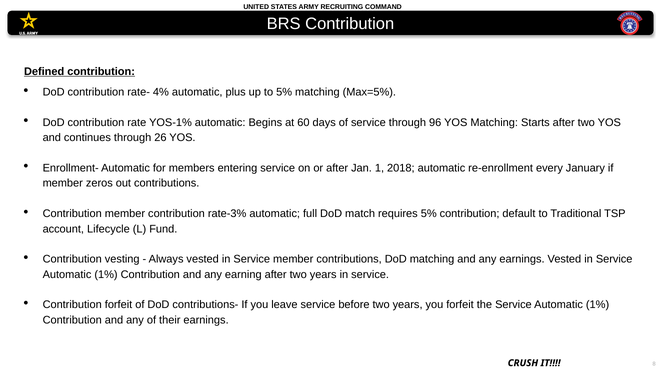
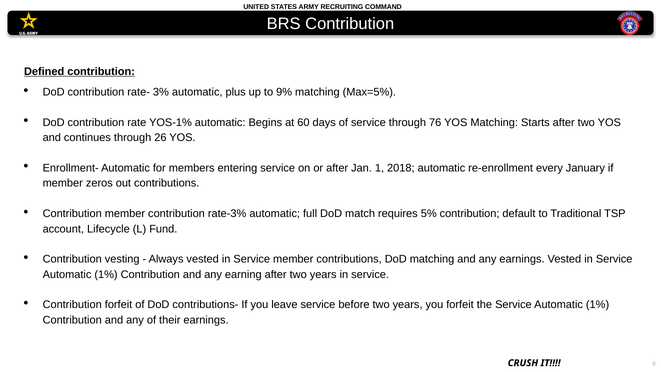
4%: 4% -> 3% (161, 92)
to 5%: 5% -> 9% (284, 92)
96: 96 -> 76 (435, 122)
